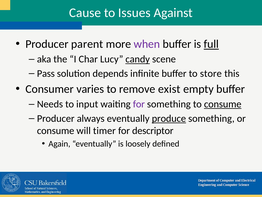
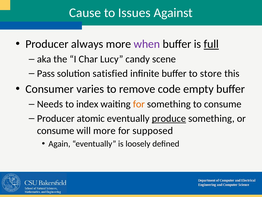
parent: parent -> always (87, 44)
candy underline: present -> none (138, 59)
depends: depends -> satisfied (110, 73)
exist: exist -> code (169, 89)
input: input -> index (87, 104)
for colour: purple -> orange (139, 104)
consume underline: present -> none (223, 104)
always: always -> atomic (91, 118)
will timer: timer -> more (104, 130)
descriptor: descriptor -> supposed (153, 130)
